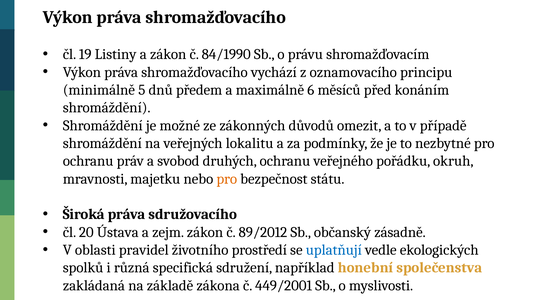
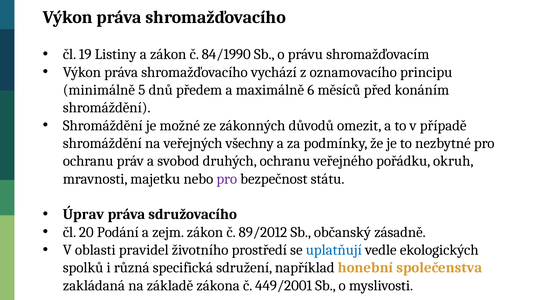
lokalitu: lokalitu -> všechny (250, 143)
pro colour: orange -> purple (227, 179)
Široká: Široká -> Úprav (84, 215)
Ústava: Ústava -> Podání (118, 232)
